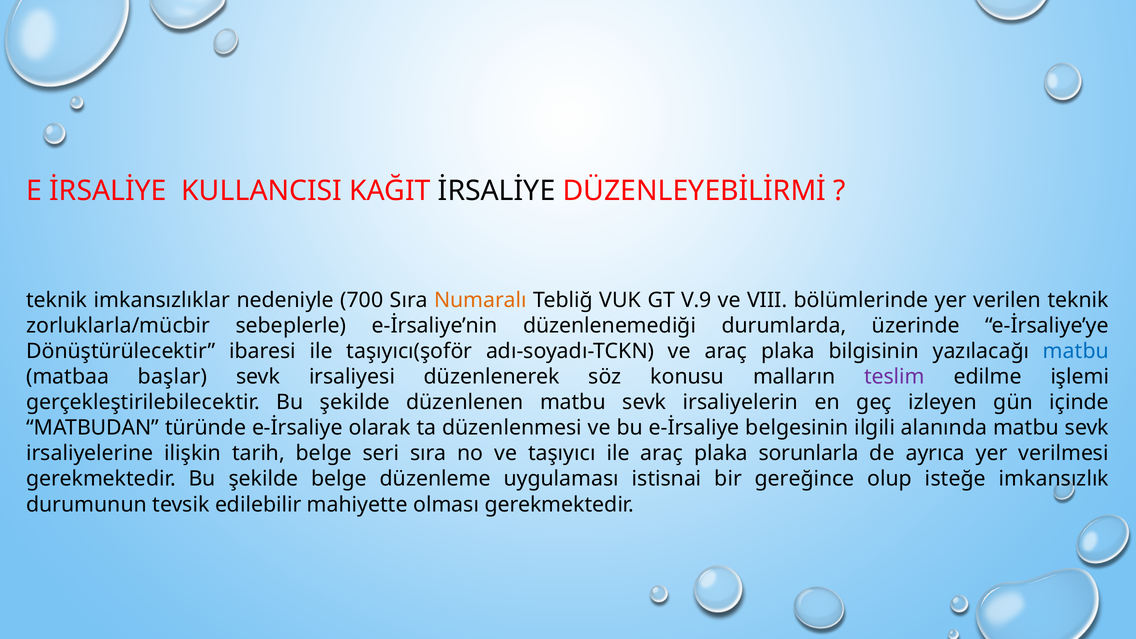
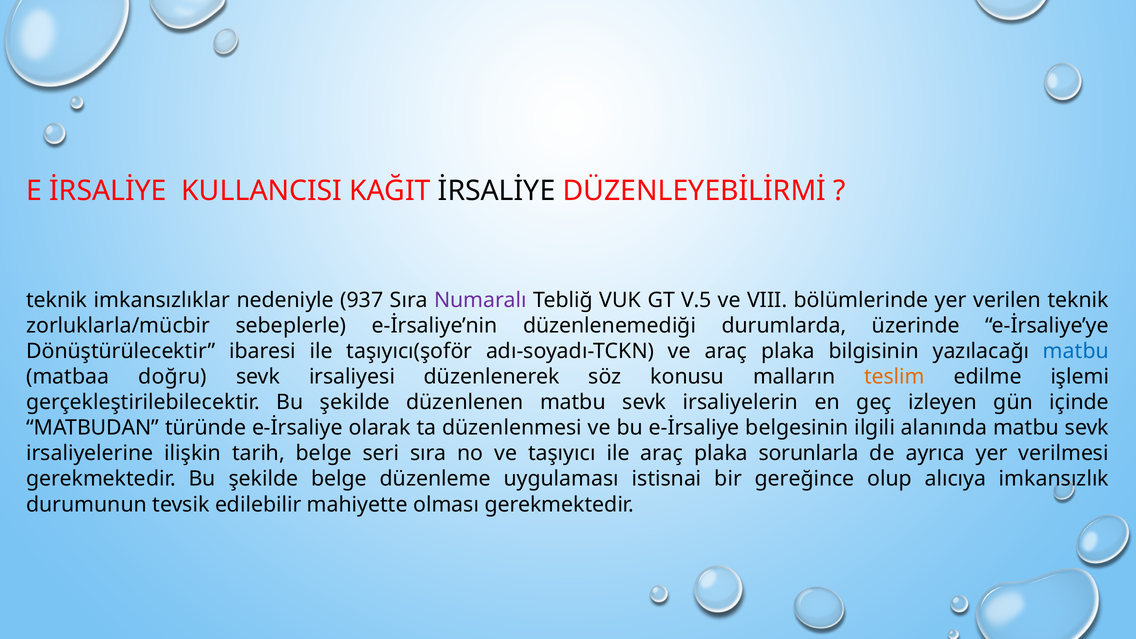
700: 700 -> 937 (362, 300)
Numaralı colour: orange -> purple (480, 300)
V.9: V.9 -> V.5 (696, 300)
başlar: başlar -> doğru (173, 377)
teslim colour: purple -> orange (894, 377)
isteğe: isteğe -> alıcıya (956, 479)
